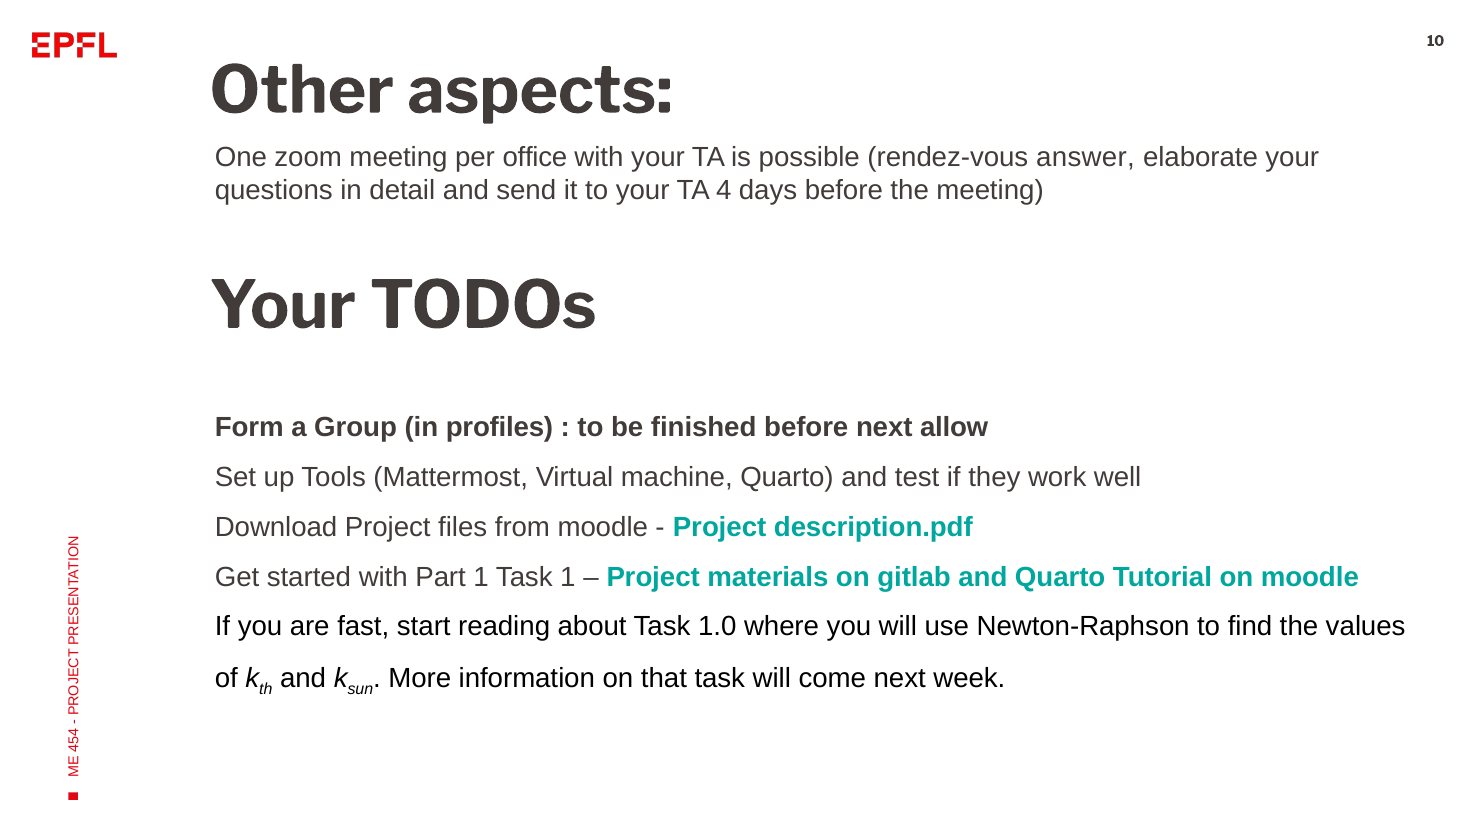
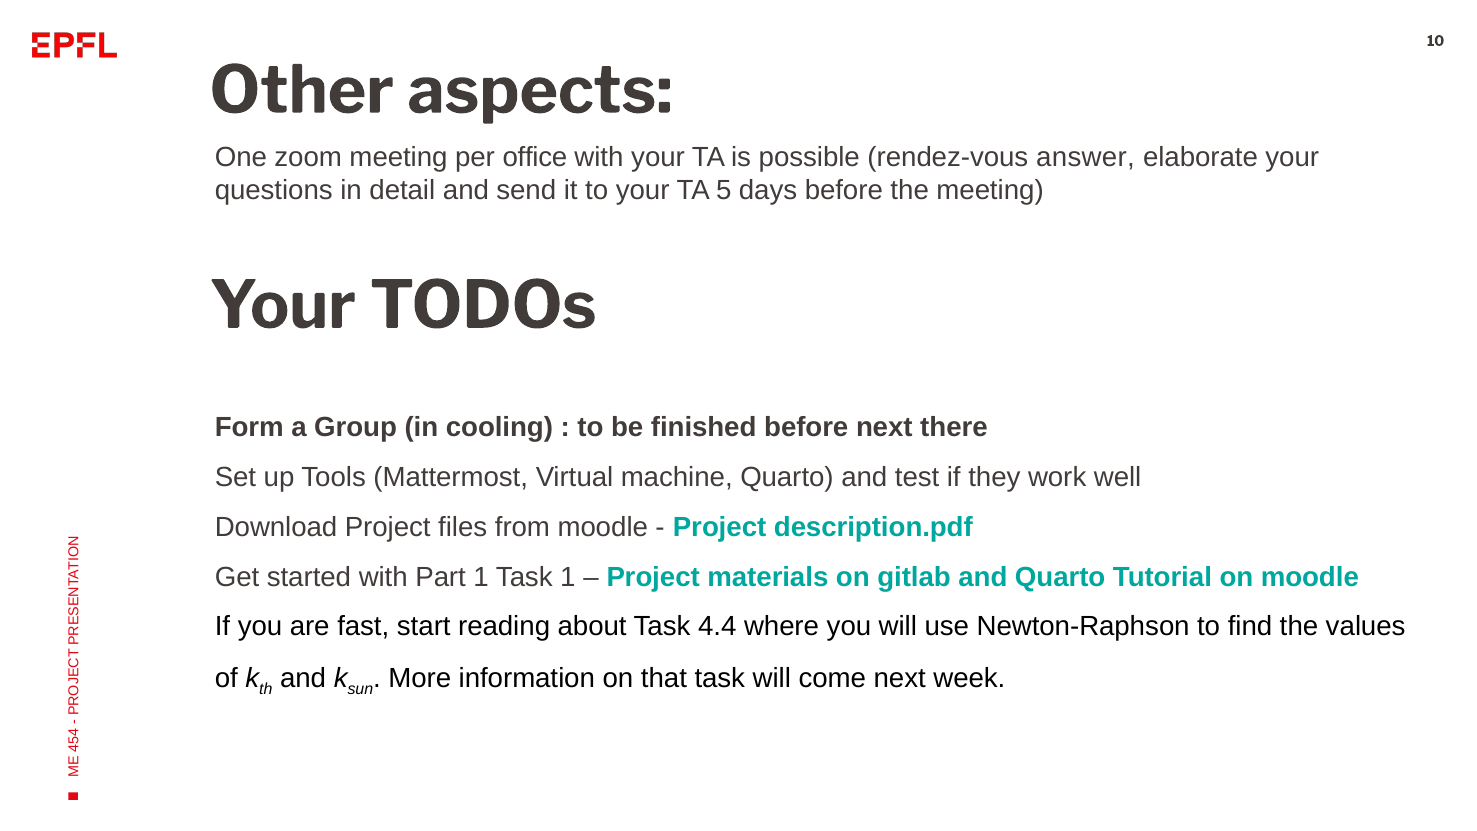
TA 4: 4 -> 5 (724, 190)
profiles: profiles -> cooling (499, 427)
allow: allow -> there (954, 427)
1.0: 1.0 -> 4.4 (717, 627)
